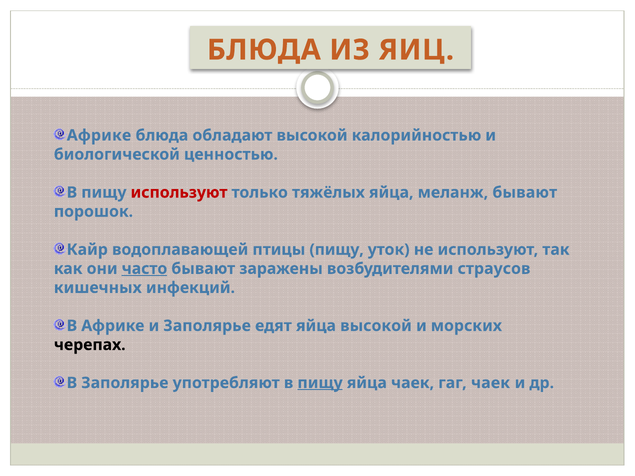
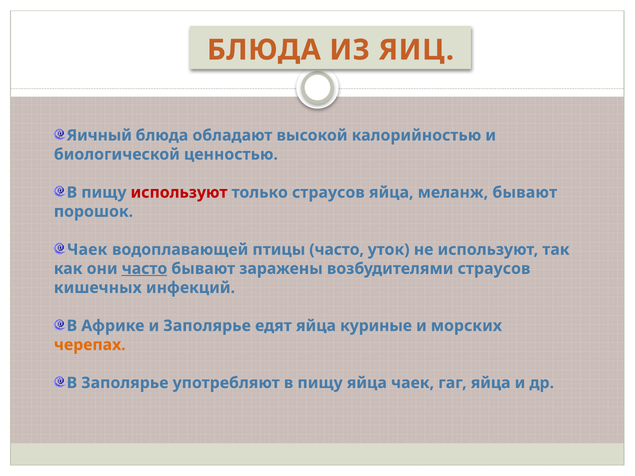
Африке: Африке -> Яичный (99, 135)
только тяжёлых: тяжёлых -> страусов (328, 193)
Кайр: Кайр -> Чаек (87, 250)
птицы пищу: пищу -> часто (337, 250)
яйца высокой: высокой -> куриные (376, 326)
черепах colour: black -> orange (90, 345)
пищу underline: present -> none (320, 383)
гаг чаек: чаек -> яйца (491, 383)
